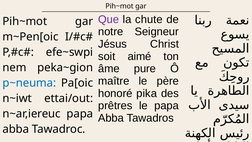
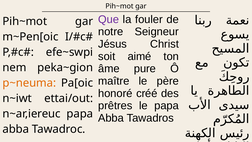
chute: chute -> fouler (149, 19)
p~neuma colour: blue -> orange (29, 83)
pika: pika -> créé (147, 93)
